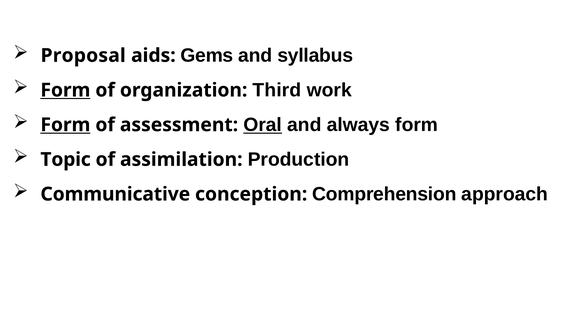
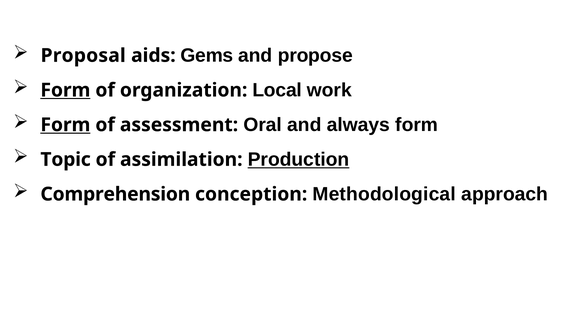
syllabus: syllabus -> propose (315, 55)
Third: Third -> Local (277, 90)
Oral underline: present -> none (263, 125)
Production underline: none -> present (299, 159)
Communicative: Communicative -> Comprehension (115, 194)
Comprehension: Comprehension -> Methodological (384, 194)
